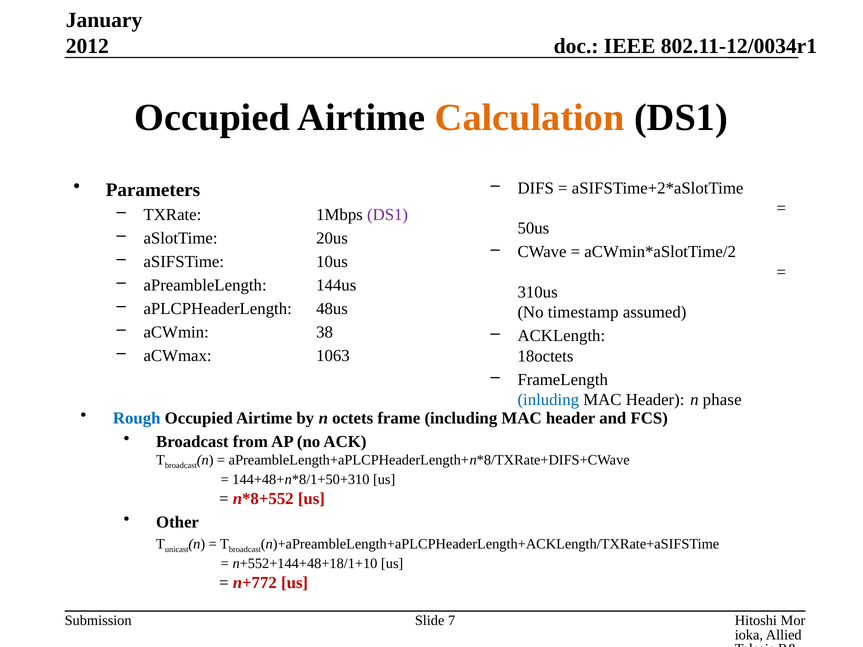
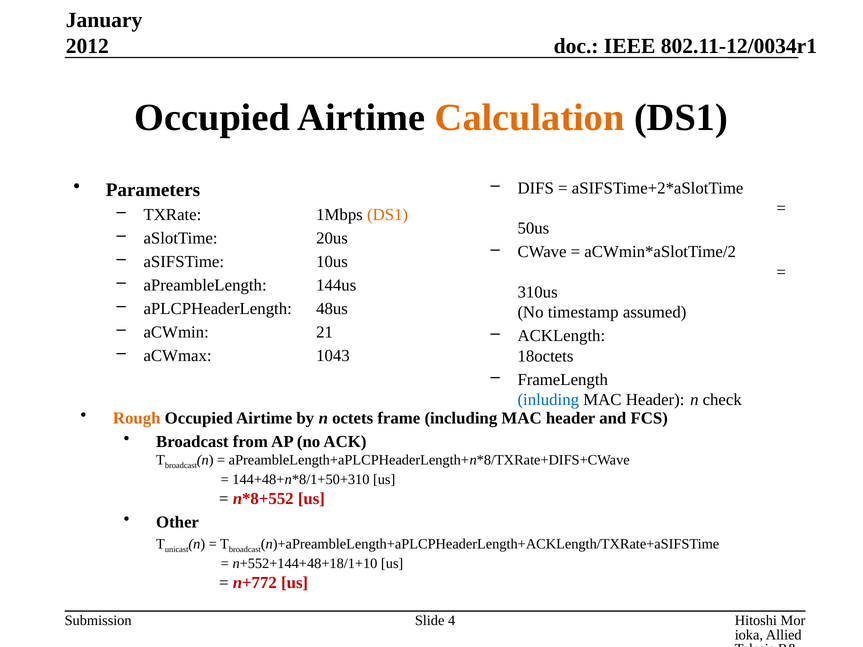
DS1 colour: purple -> orange (388, 215)
38: 38 -> 21 (325, 332)
1063: 1063 -> 1043 (333, 356)
phase: phase -> check (722, 400)
Rough colour: blue -> orange (137, 418)
7: 7 -> 4 (452, 621)
